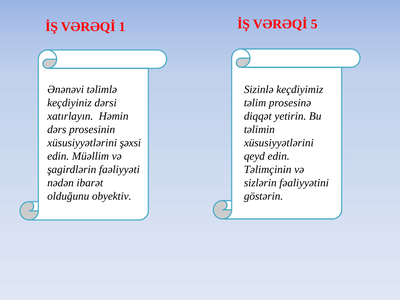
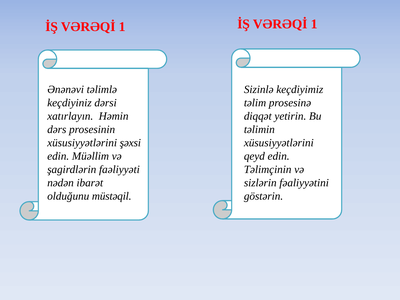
5: 5 -> 1 (314, 24)
obyektiv: obyektiv -> müstəqil (112, 196)
